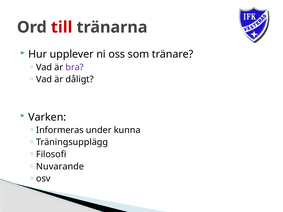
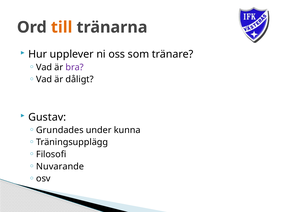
till colour: red -> orange (62, 27)
Varken: Varken -> Gustav (47, 117)
Informeras: Informeras -> Grundades (60, 130)
